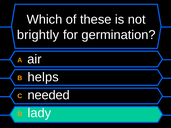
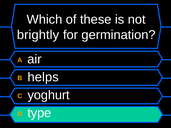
needed: needed -> yoghurt (49, 95)
lady: lady -> type (39, 113)
